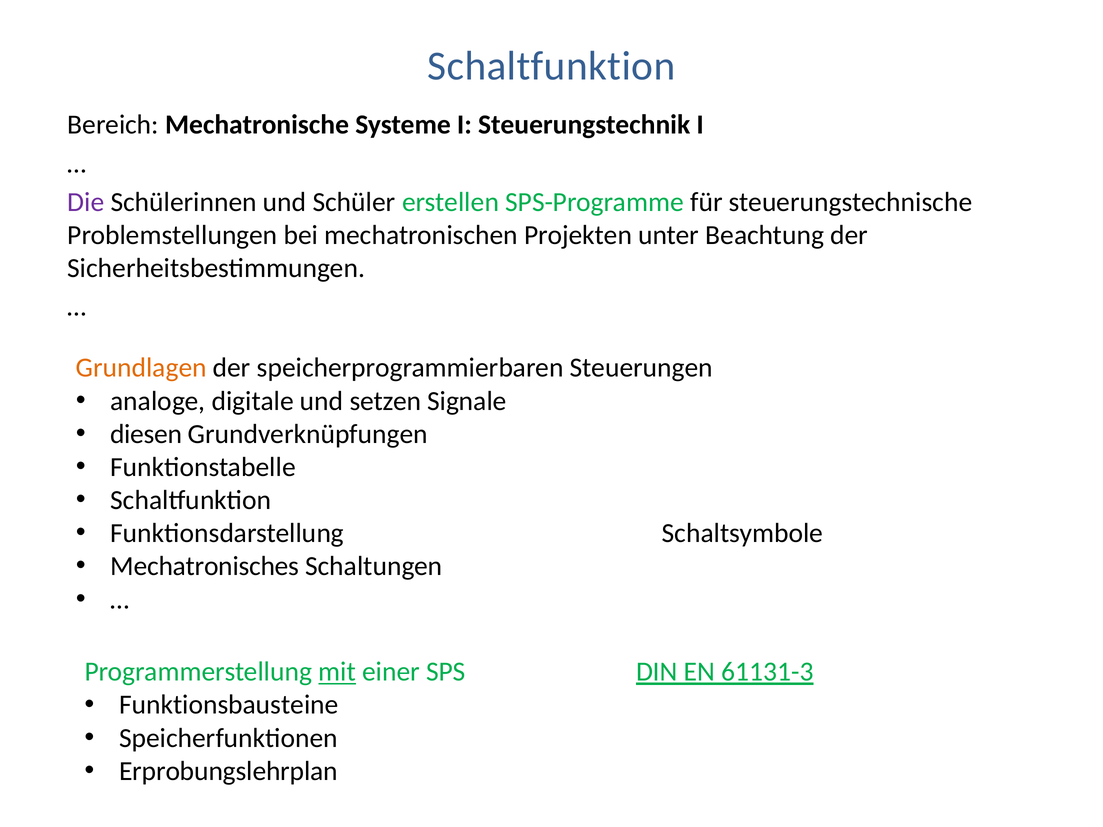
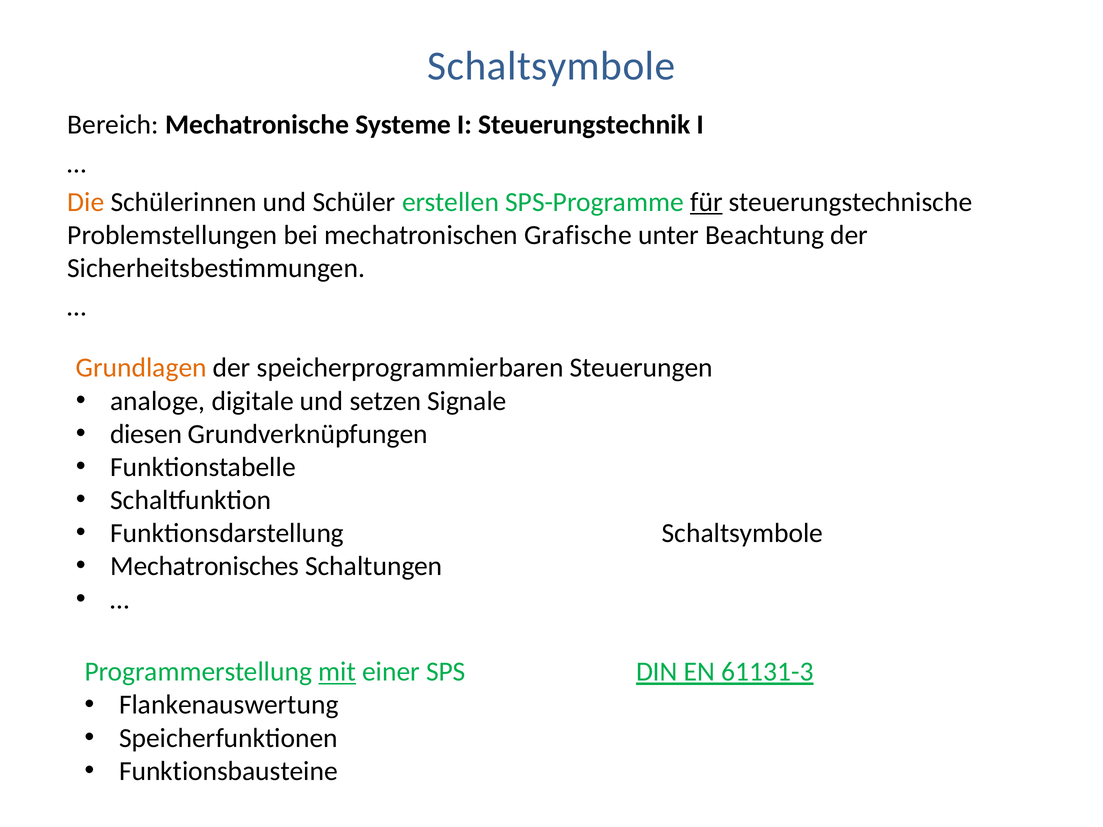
Schaltfunktion: Schaltfunktion -> Schaltsymbole (551, 66)
Die colour: purple -> orange (86, 202)
für underline: none -> present (706, 202)
Projekten: Projekten -> Grafische (578, 235)
Funktionsbausteine: Funktionsbausteine -> Flankenauswertung (229, 705)
Erprobungslehrplan: Erprobungslehrplan -> Funktionsbausteine (228, 771)
